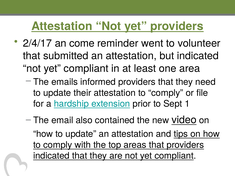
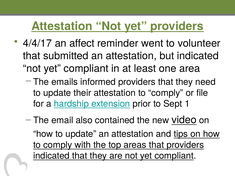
2/4/17: 2/4/17 -> 4/4/17 (37, 43)
come: come -> affect (82, 43)
